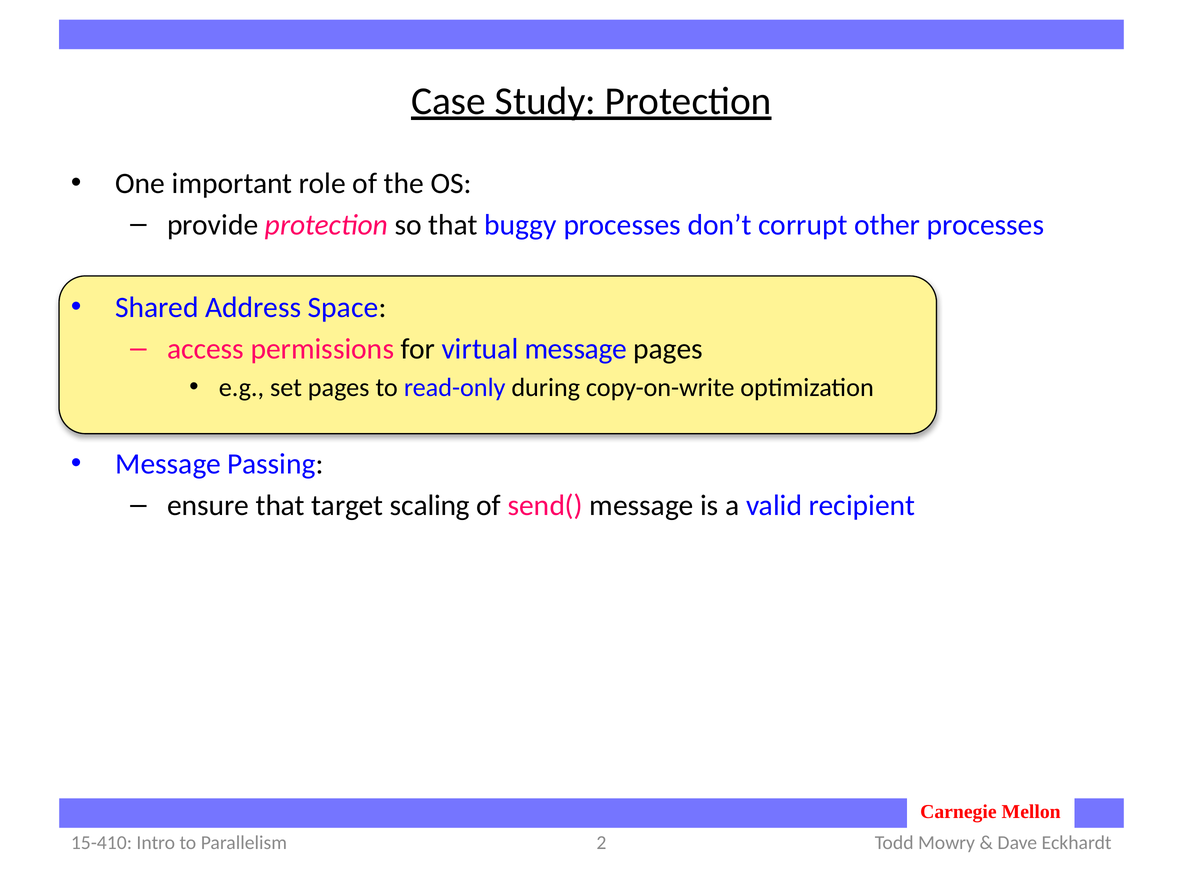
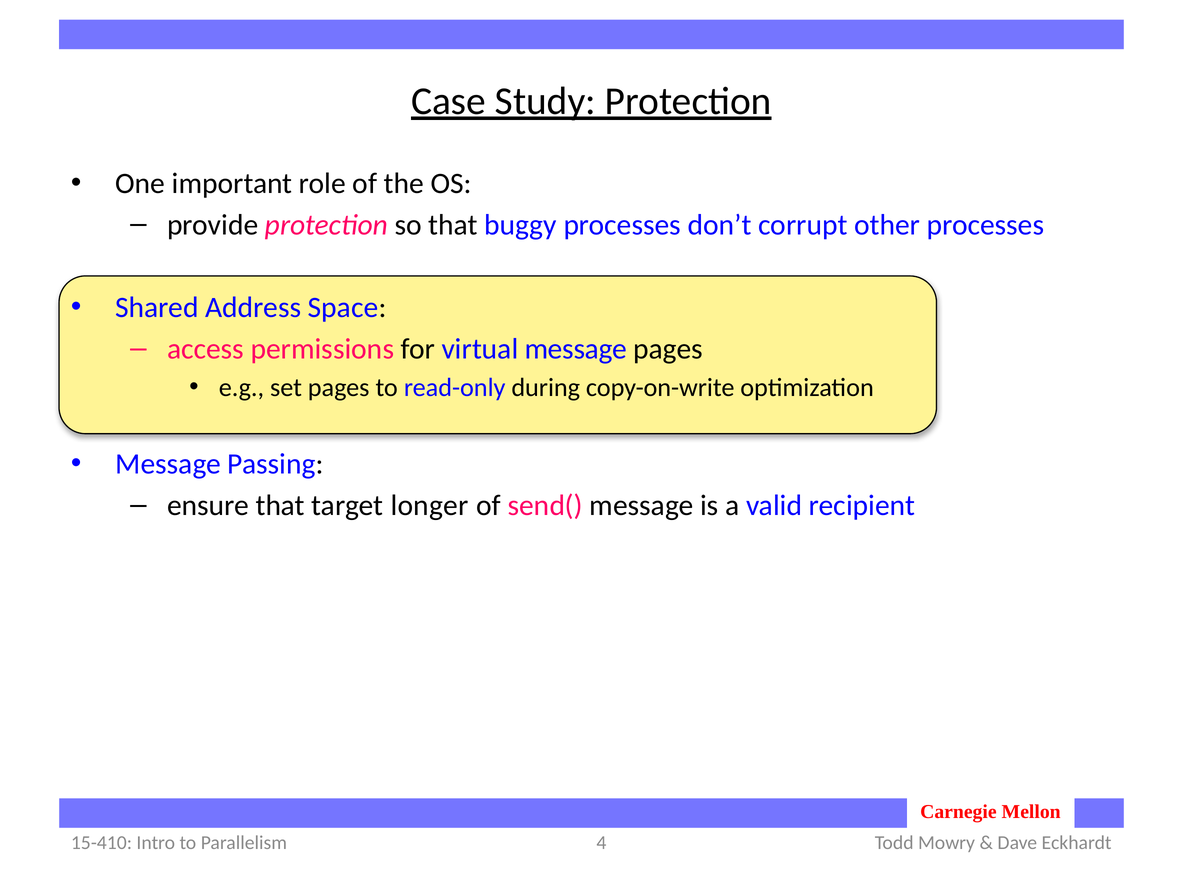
scaling: scaling -> longer (430, 505)
2: 2 -> 4 (601, 843)
